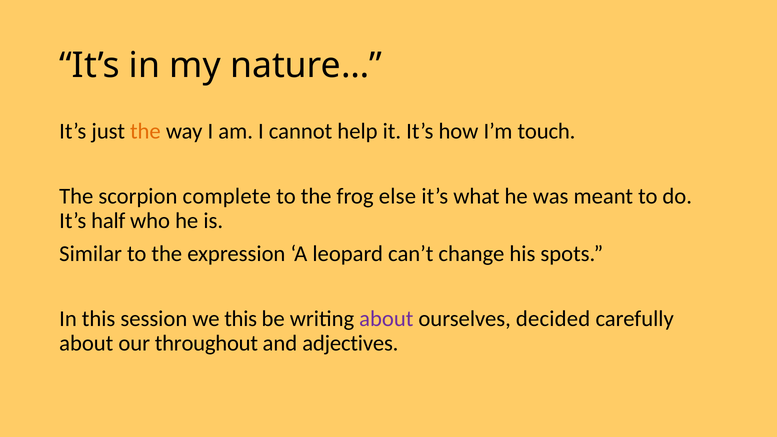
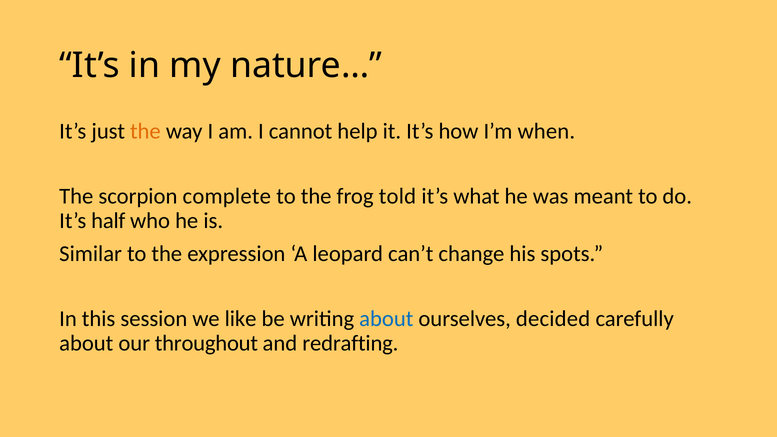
touch: touch -> when (546, 131)
else: else -> told (397, 197)
we this: this -> like (241, 319)
about colour: purple -> blue (386, 319)
adjectives: adjectives -> redrafting (350, 343)
